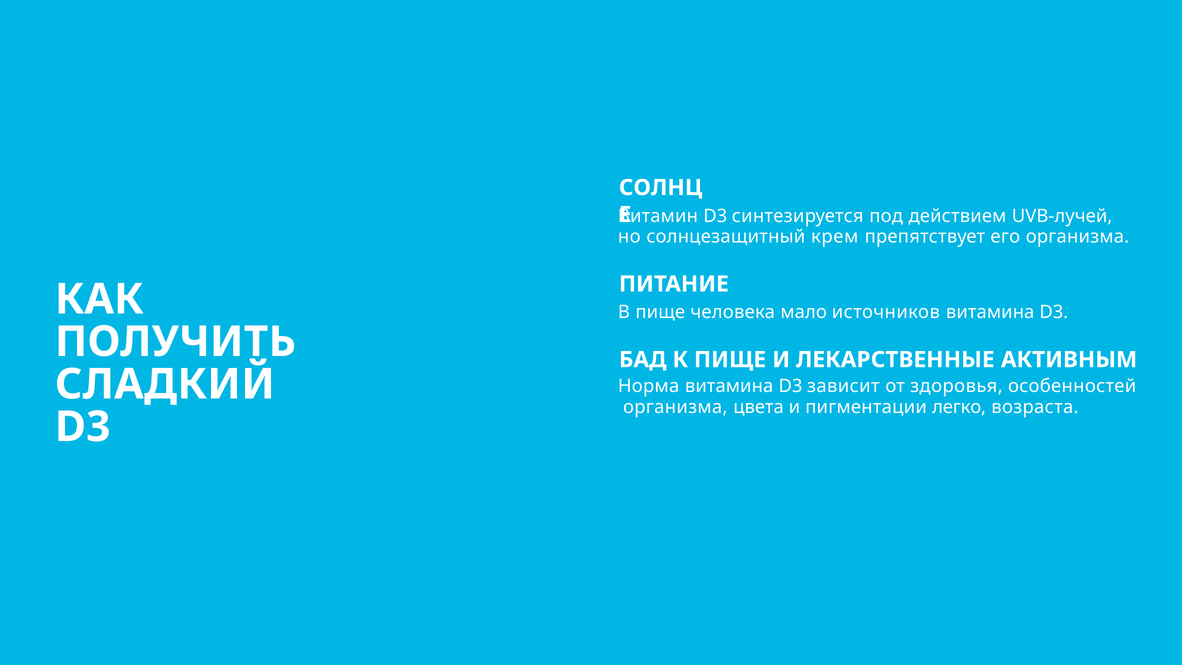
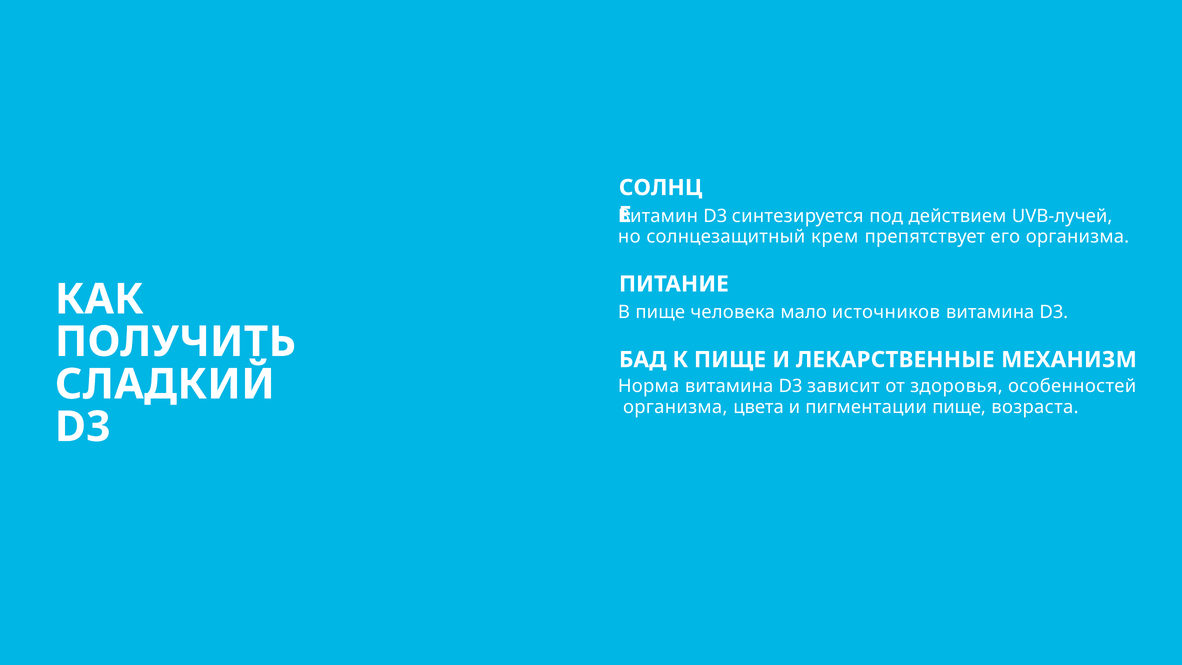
АКТИВНЫМ: АКТИВНЫМ -> МЕХАНИЗМ (1069, 360)
пигментации легко: легко -> пище (959, 407)
